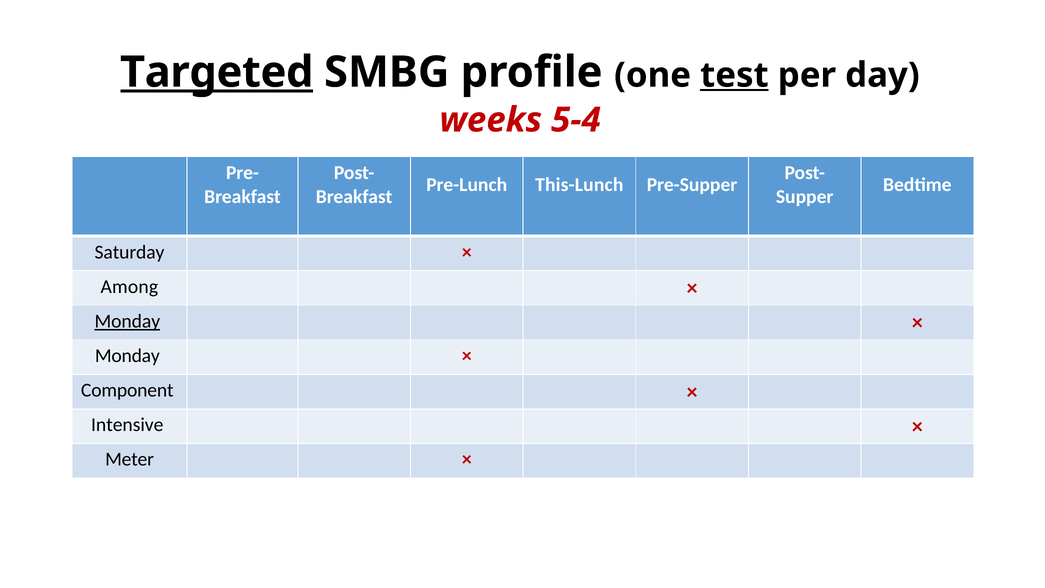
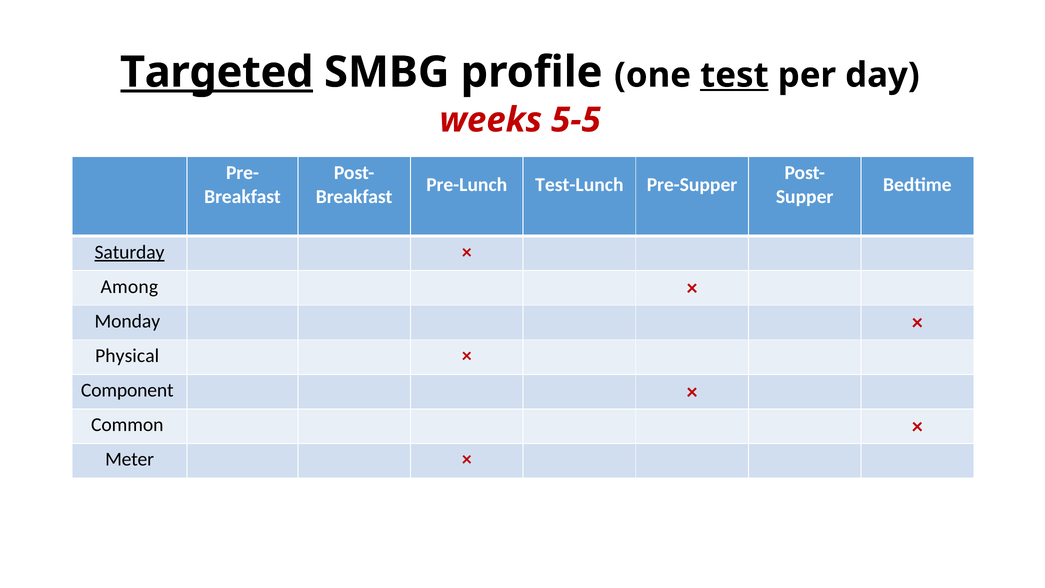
5-4: 5-4 -> 5-5 (576, 120)
This-Lunch: This-Lunch -> Test-Lunch (579, 185)
Saturday underline: none -> present (130, 252)
Monday underline: present -> none (127, 321)
Monday: Monday -> Physical (127, 356)
Intensive: Intensive -> Common (127, 425)
